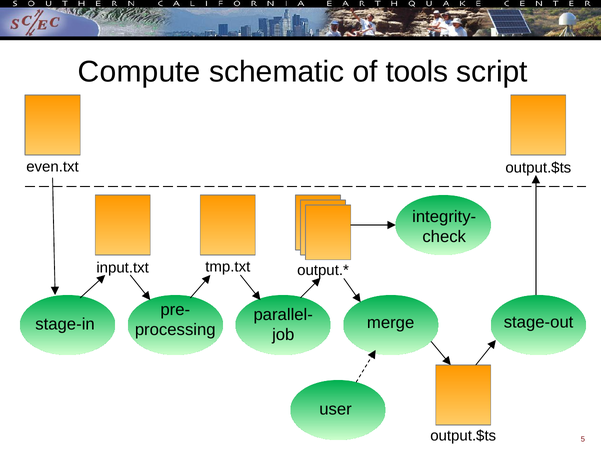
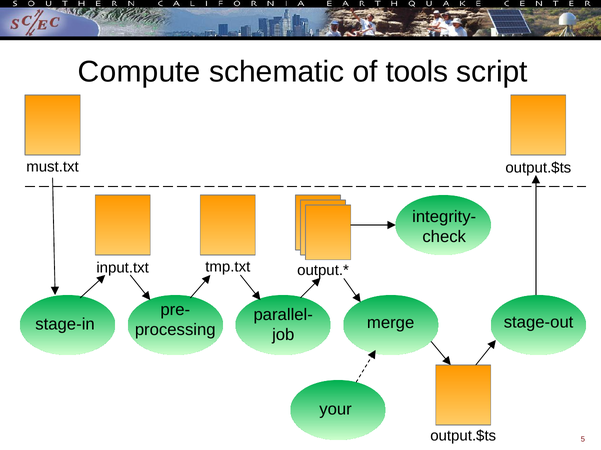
even.txt: even.txt -> must.txt (53, 167)
user: user -> your (336, 410)
